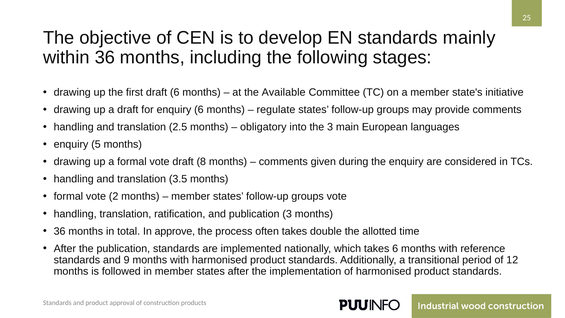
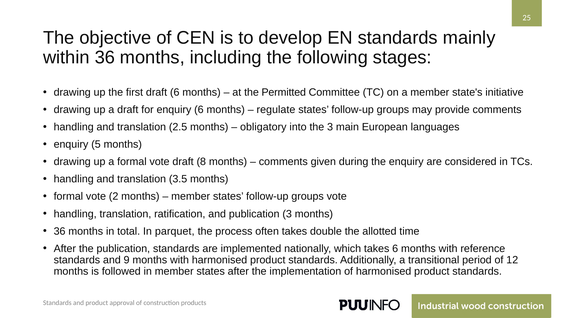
Available: Available -> Permitted (284, 92)
approve: approve -> parquet (175, 231)
